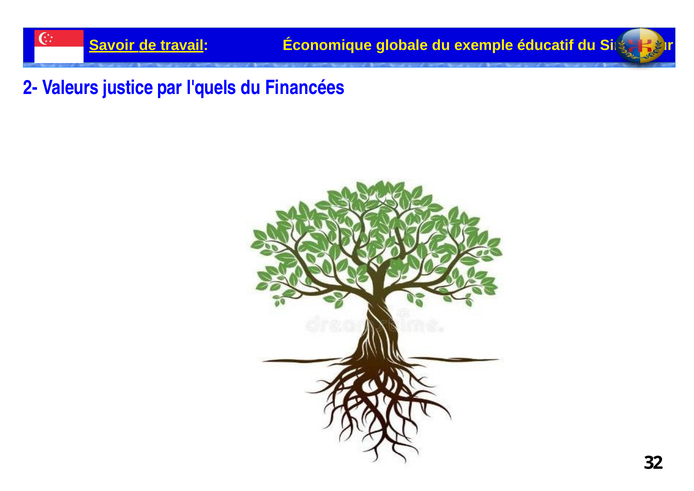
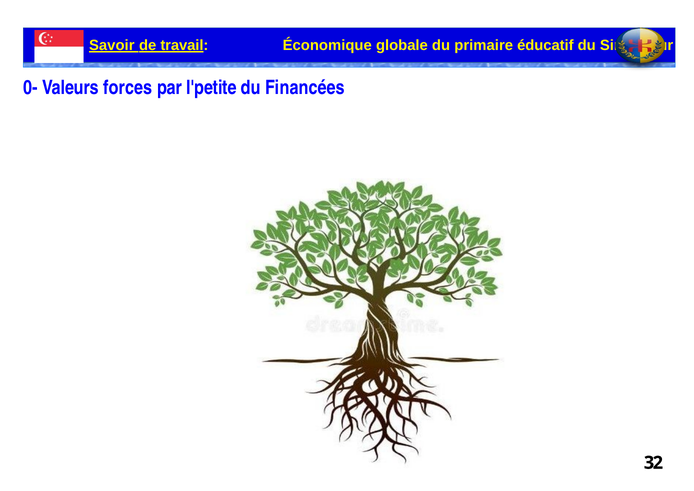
exemple: exemple -> primaire (484, 45)
2-: 2- -> 0- (30, 88)
justice: justice -> forces (128, 88)
l'quels: l'quels -> l'petite (212, 88)
